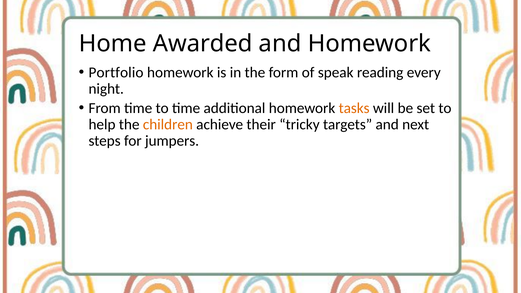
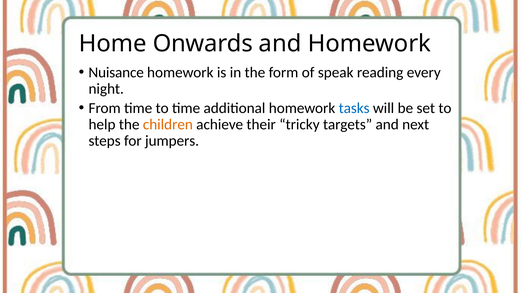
Awarded: Awarded -> Onwards (203, 44)
Portfolio: Portfolio -> Nuisance (116, 73)
tasks colour: orange -> blue (354, 108)
